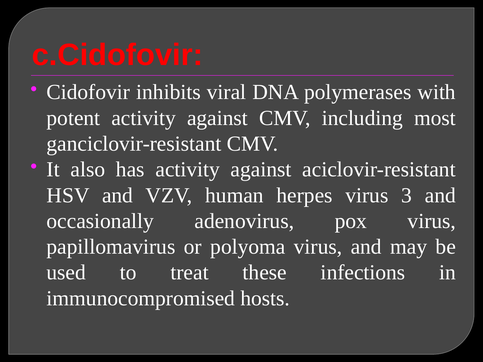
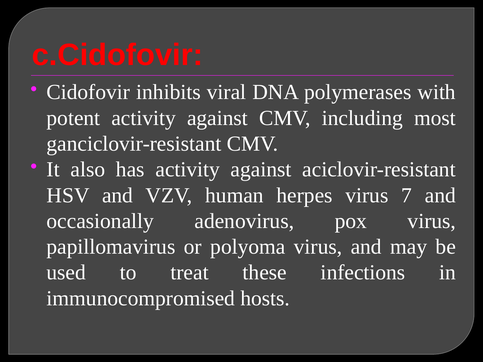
3: 3 -> 7 (407, 195)
